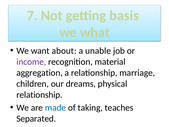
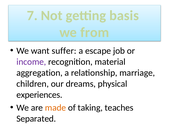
what: what -> from (95, 32)
about: about -> suffer (64, 51)
unable: unable -> escape (98, 51)
relationship: relationship -> experiences (39, 95)
made colour: blue -> orange (55, 107)
